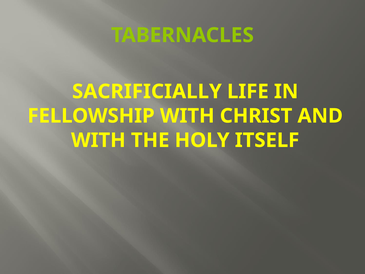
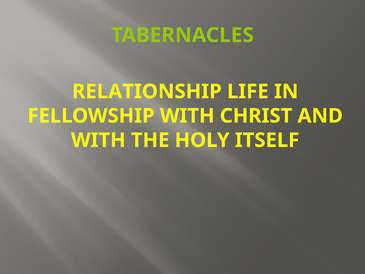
SACRIFICIALLY: SACRIFICIALLY -> RELATIONSHIP (147, 91)
